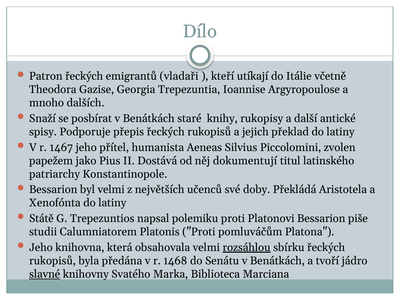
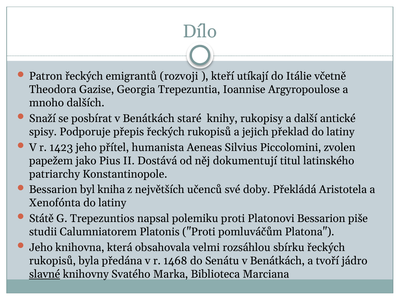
vladaři: vladaři -> rozvoji (179, 76)
1467: 1467 -> 1423 (61, 147)
byl velmi: velmi -> kniha (111, 190)
rozsáhlou underline: present -> none (247, 247)
